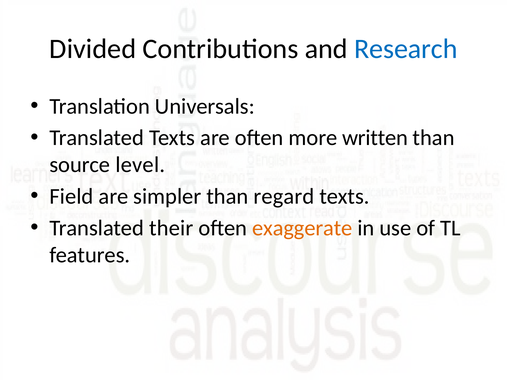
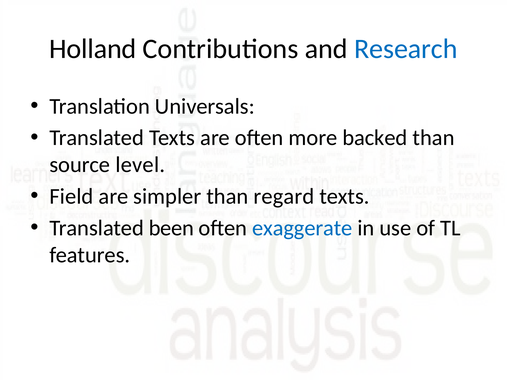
Divided: Divided -> Holland (93, 49)
written: written -> backed (375, 138)
their: their -> been (171, 228)
exaggerate colour: orange -> blue (302, 228)
